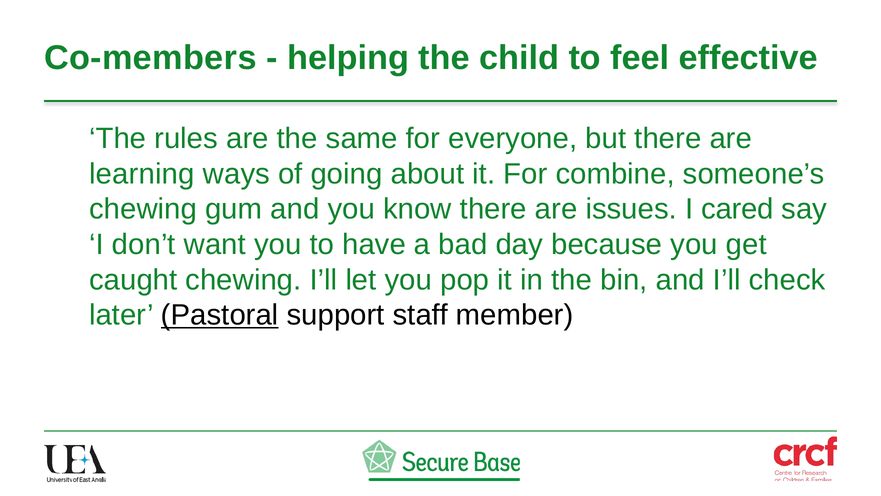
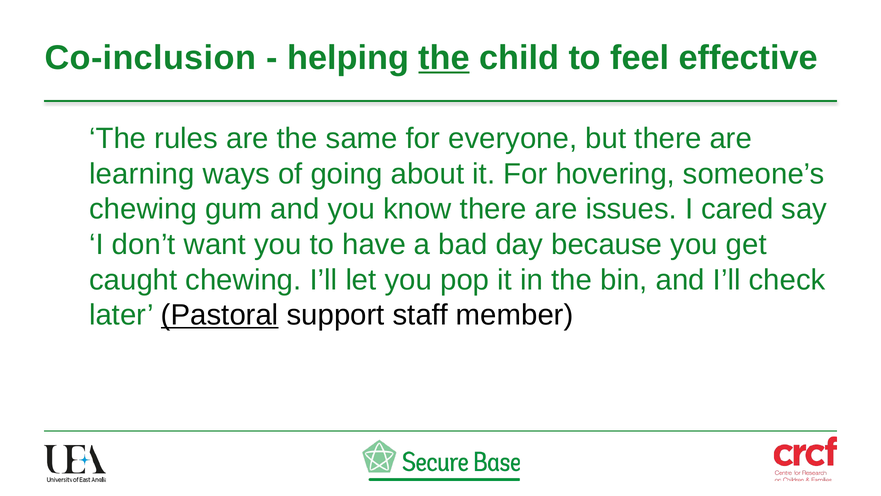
Co-members: Co-members -> Co-inclusion (150, 58)
the underline: none -> present (444, 58)
combine: combine -> hovering (615, 174)
